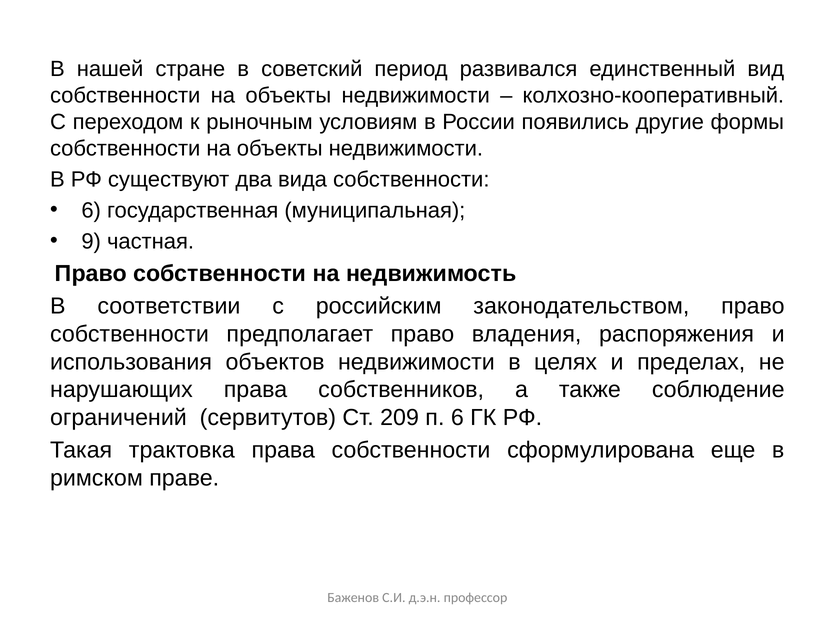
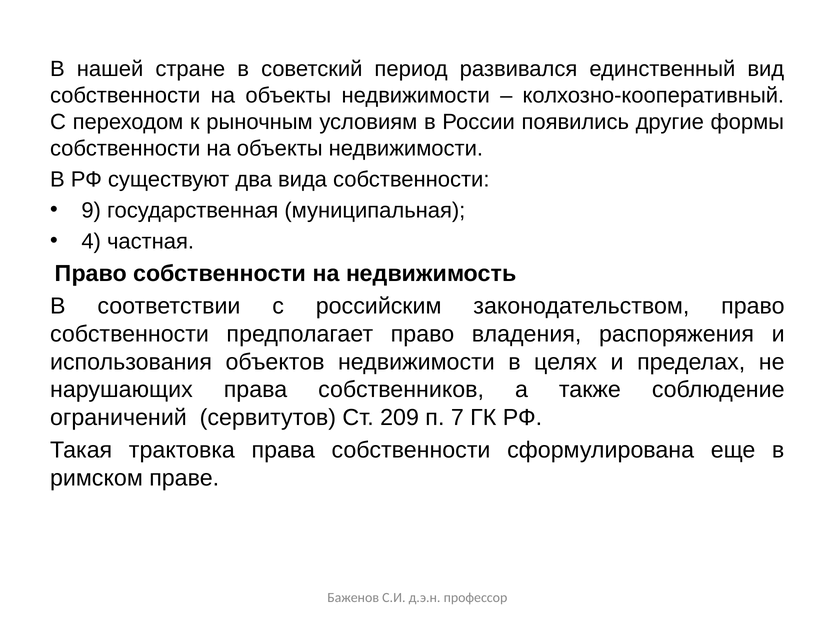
6: 6 -> 9 (91, 210)
9: 9 -> 4 (91, 242)
п 6: 6 -> 7 (457, 418)
